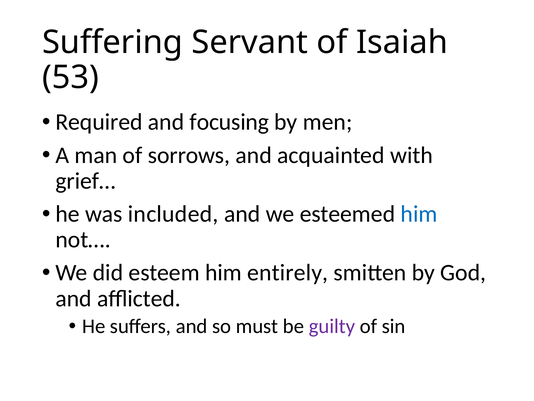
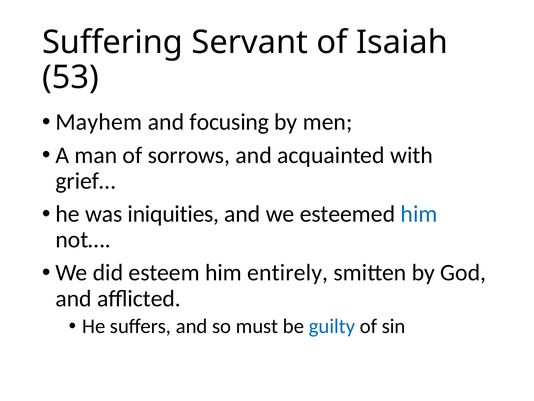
Required: Required -> Mayhem (99, 122)
included: included -> iniquities (173, 214)
guilty colour: purple -> blue (332, 326)
